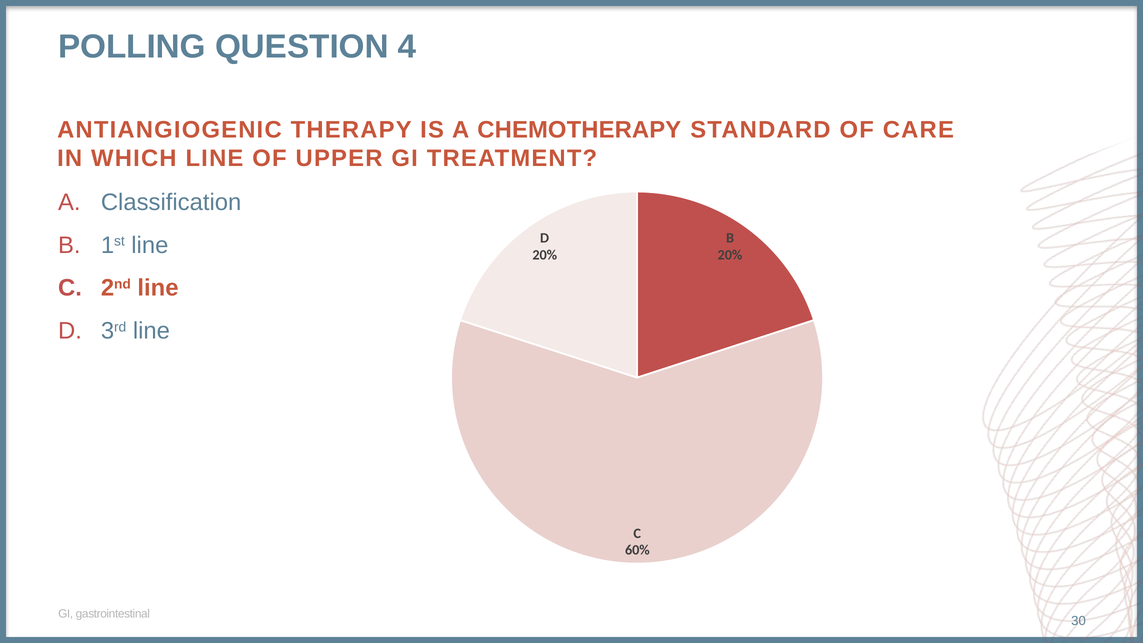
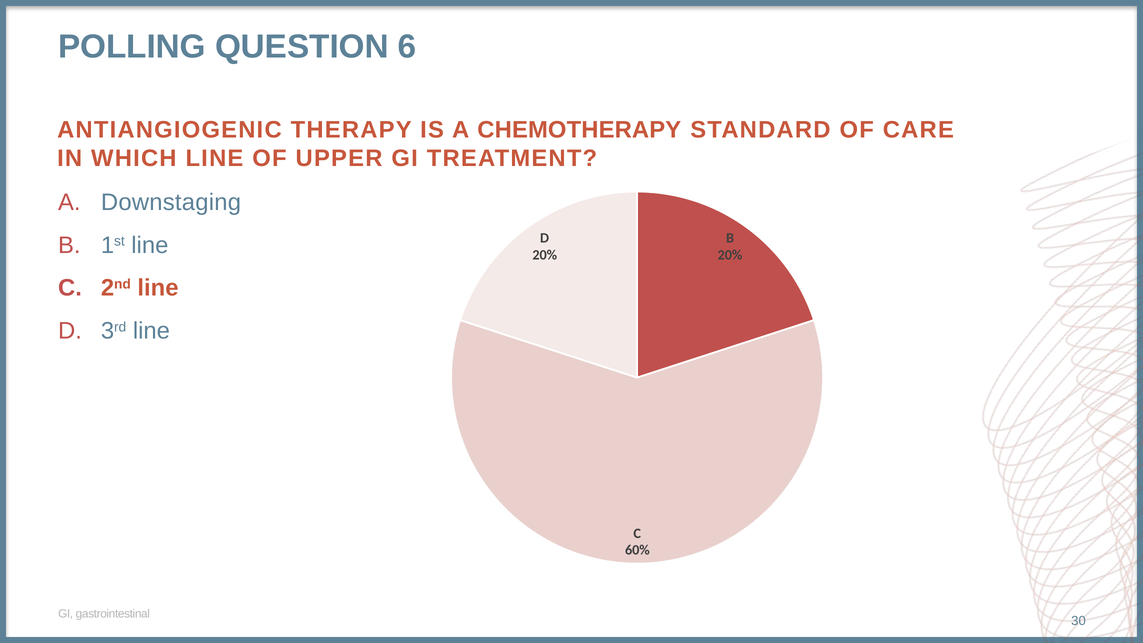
4: 4 -> 6 (407, 47)
Classification: Classification -> Downstaging (171, 202)
